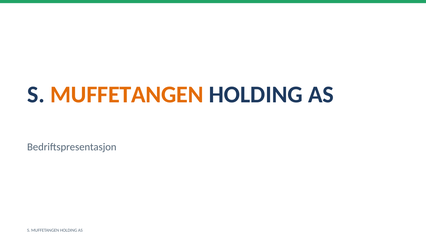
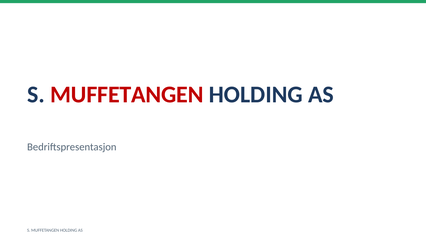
MUFFETANGEN colour: orange -> red (127, 94)
